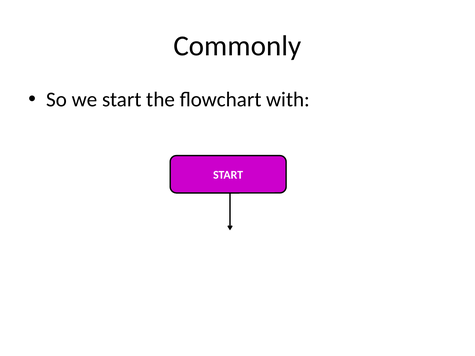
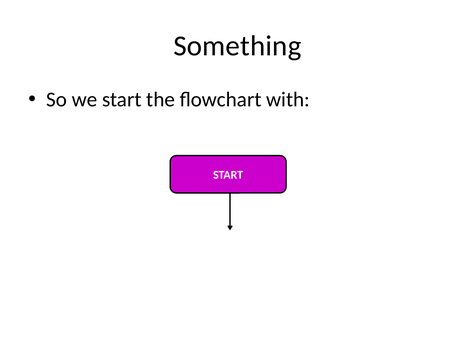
Commonly: Commonly -> Something (237, 46)
